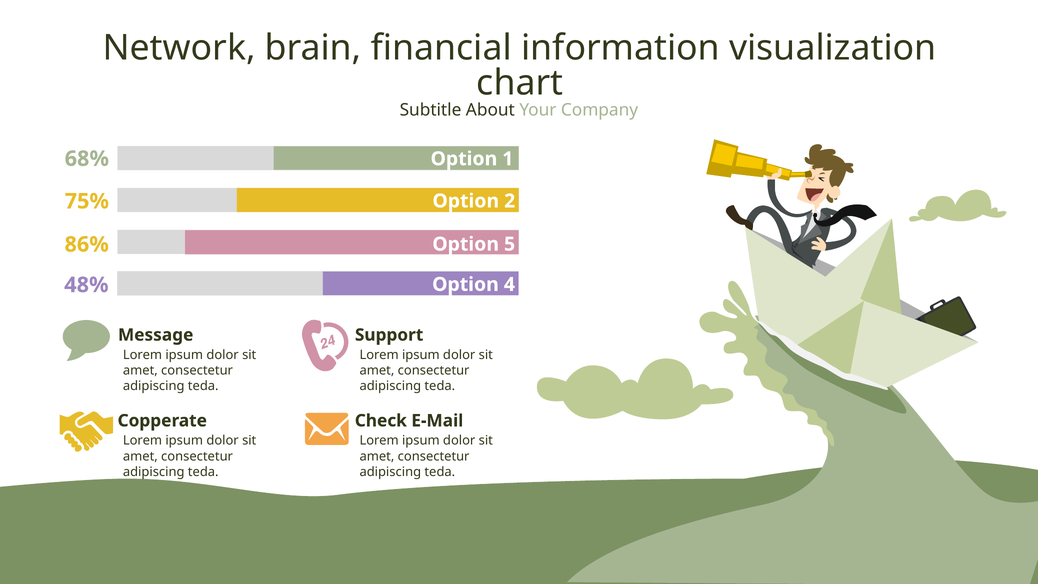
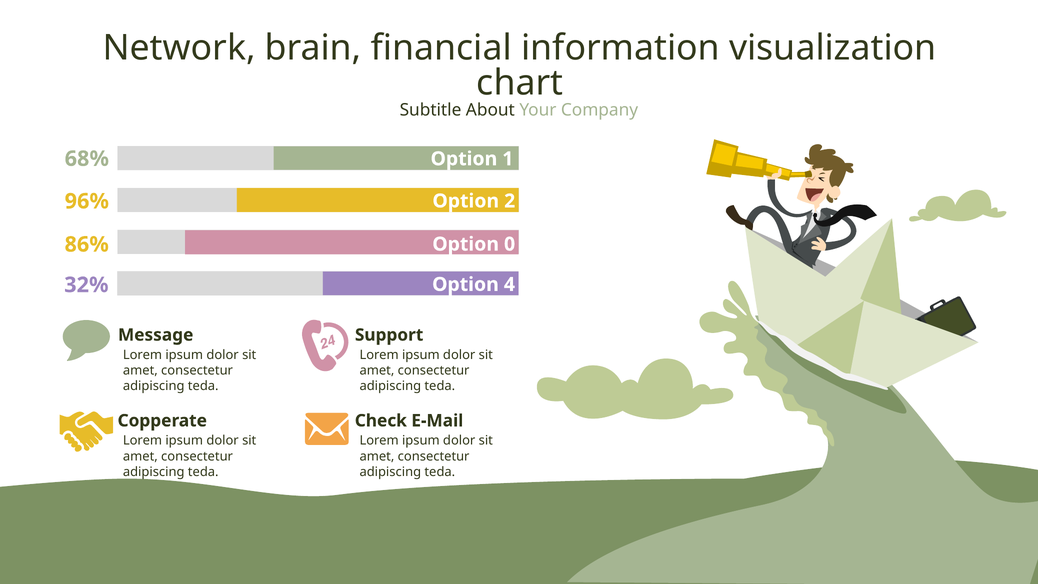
75%: 75% -> 96% (87, 201)
5: 5 -> 0 (510, 244)
48%: 48% -> 32% (86, 285)
